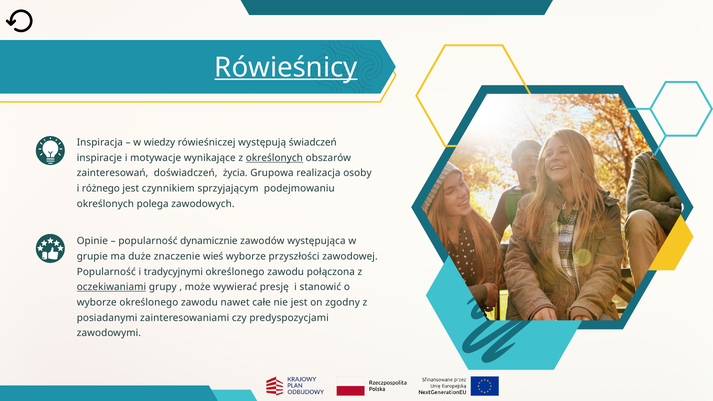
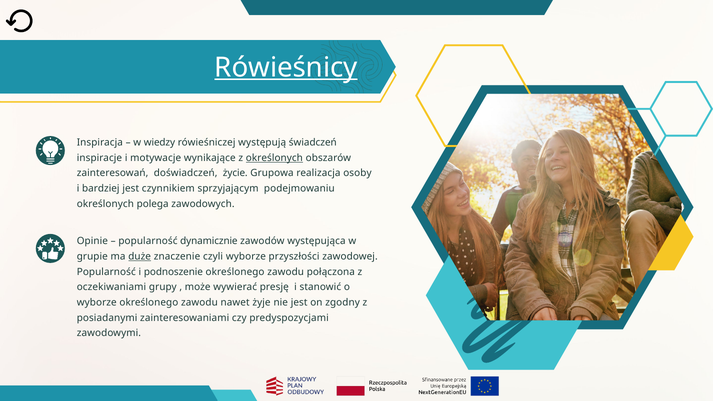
życia: życia -> życie (235, 173)
różnego: różnego -> bardziej (101, 189)
duże underline: none -> present (140, 256)
wieś: wieś -> czyli (213, 256)
tradycyjnymi: tradycyjnymi -> podnoszenie (173, 272)
oczekiwaniami underline: present -> none (111, 287)
całe: całe -> żyje (262, 303)
